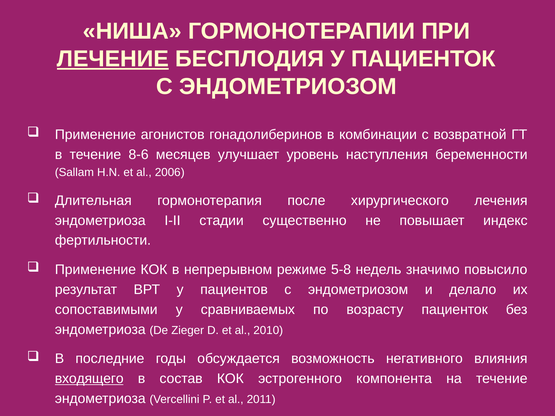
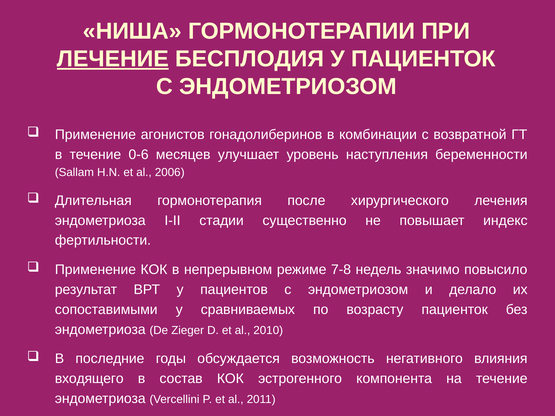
8-6: 8-6 -> 0-6 (139, 155)
5-8: 5-8 -> 7-8 (341, 270)
входящего underline: present -> none (89, 379)
